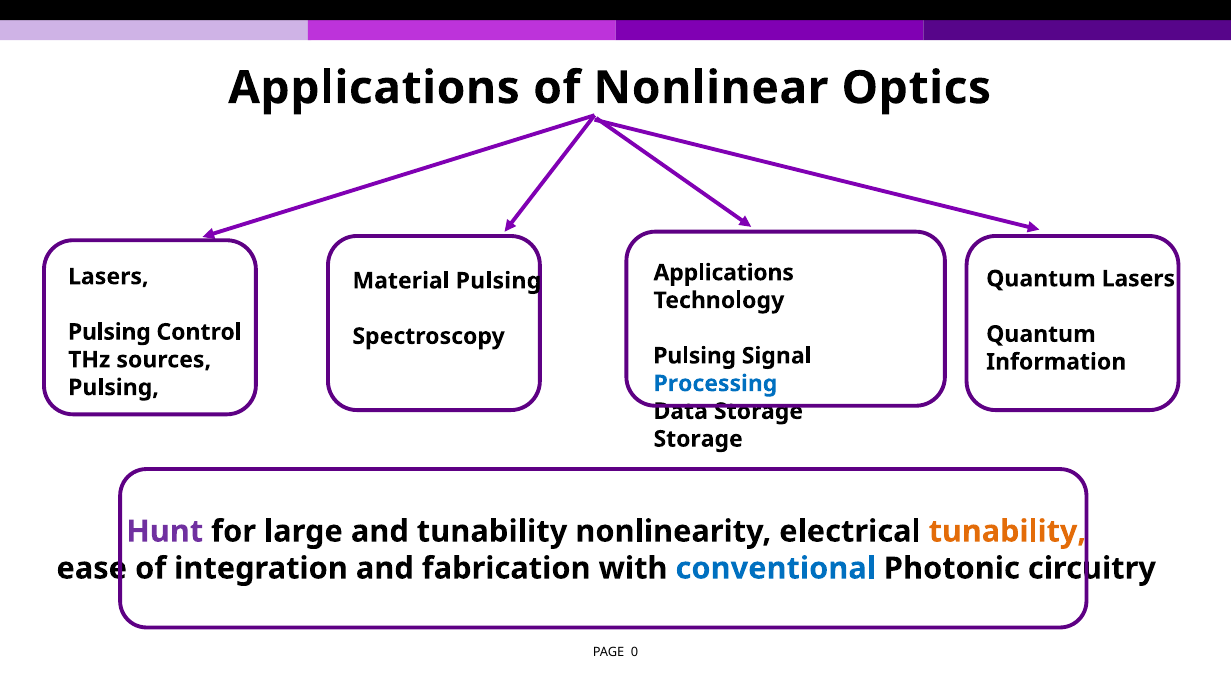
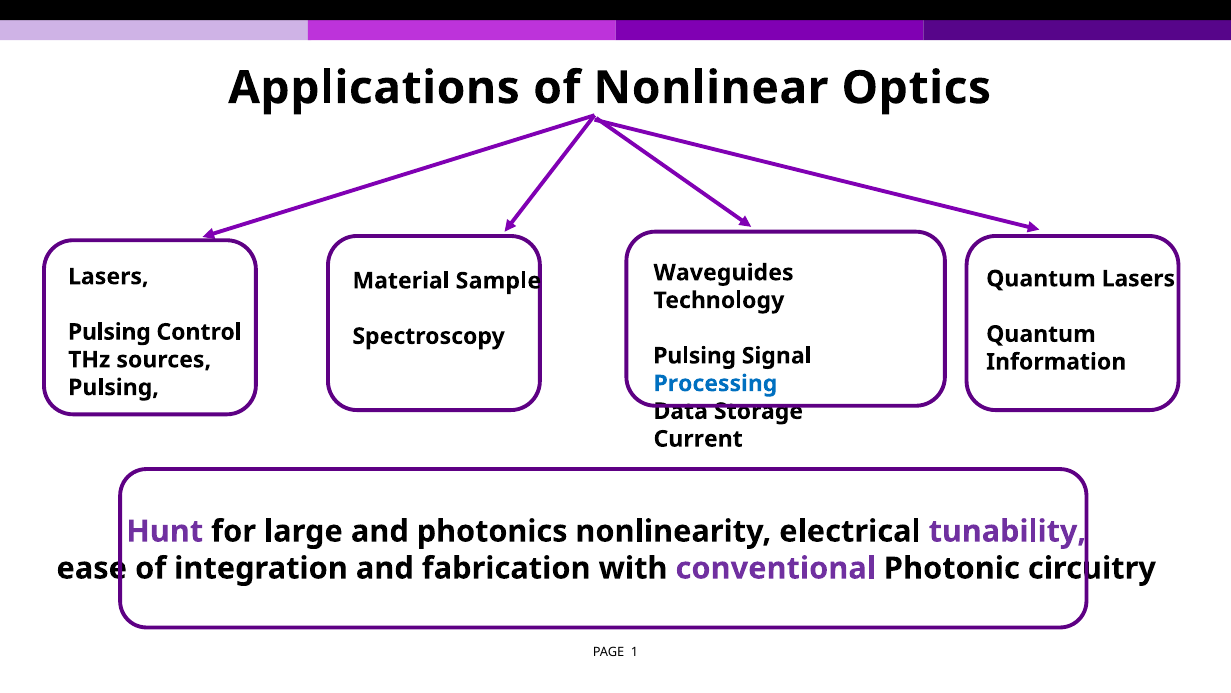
Applications: Applications -> Waveguides (724, 272)
Material Pulsing: Pulsing -> Sample (498, 281)
Storage: Storage -> Current (698, 439)
and tunability: tunability -> photonics (492, 531)
tunability colour: orange -> purple (1007, 531)
conventional colour: blue -> purple (776, 568)
0: 0 -> 1 (635, 652)
